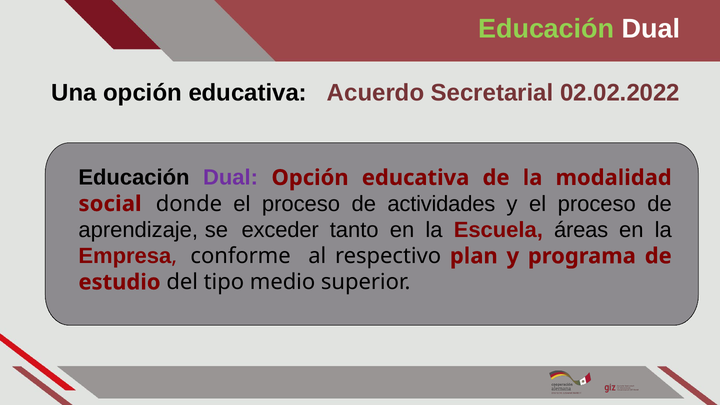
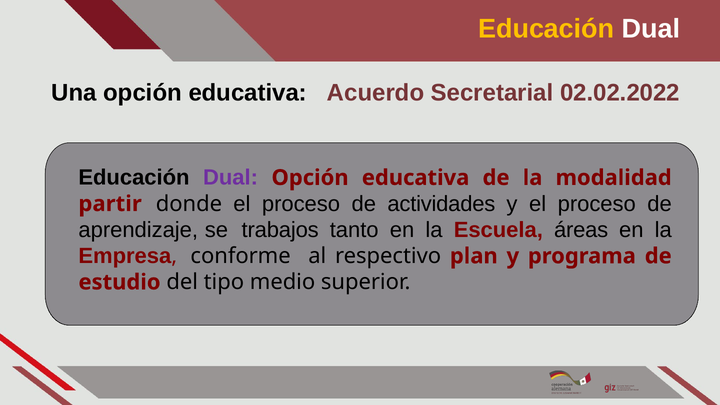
Educación colour: light green -> yellow (546, 29)
social: social -> partir (110, 204)
exceder: exceder -> trabajos (280, 230)
